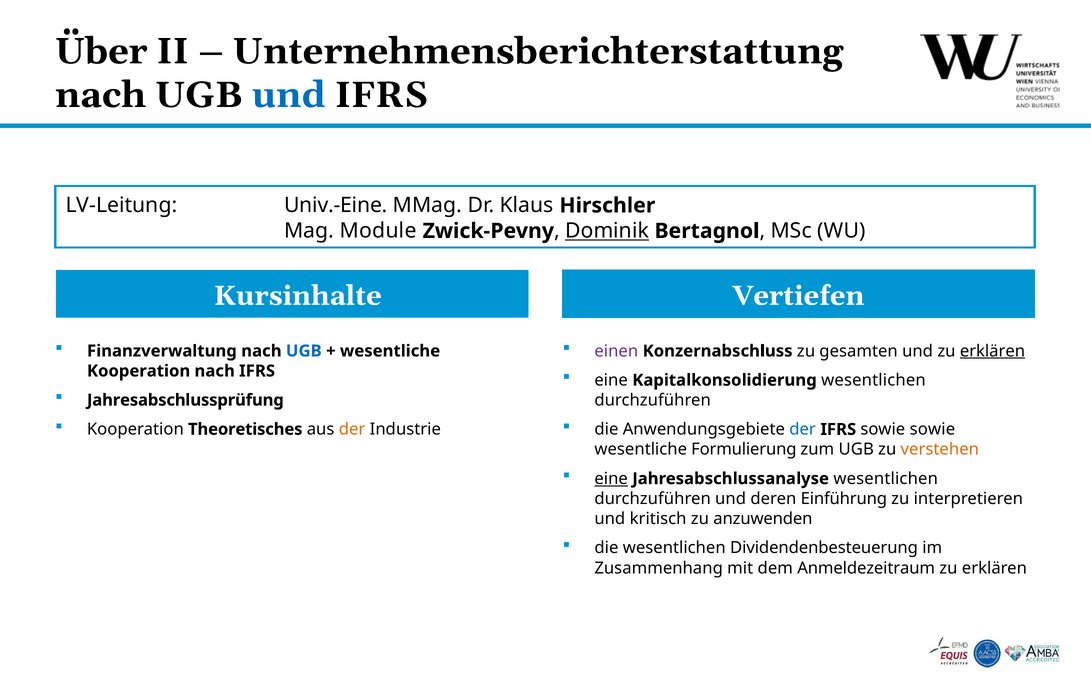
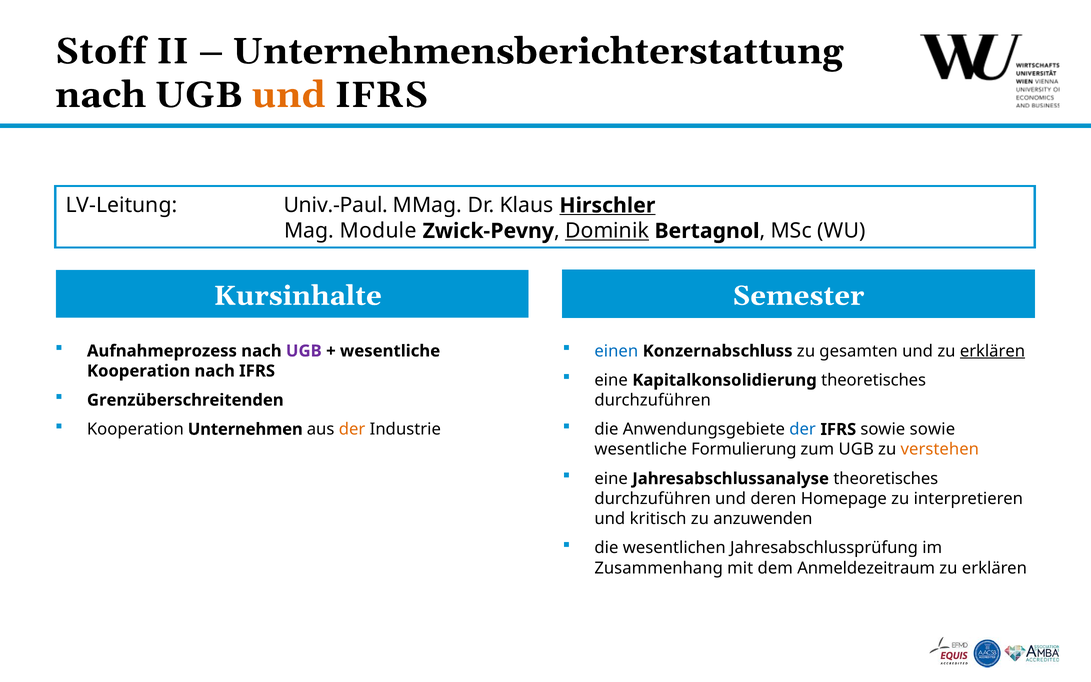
Über: Über -> Stoff (101, 51)
und colour: blue -> orange (289, 95)
Univ.-Eine: Univ.-Eine -> Univ.-Paul (336, 205)
Hirschler underline: none -> present (607, 205)
Vertiefen: Vertiefen -> Semester (798, 296)
Finanzverwaltung: Finanzverwaltung -> Aufnahmeprozess (162, 351)
UGB colour: blue -> purple (304, 351)
einen colour: purple -> blue (616, 351)
Kapitalkonsolidierung wesentlichen: wesentlichen -> theoretisches (874, 380)
Jahresabschlussprüfung: Jahresabschlussprüfung -> Grenzüberschreitenden (185, 400)
Theoretisches: Theoretisches -> Unternehmen (245, 429)
eine underline: present -> none (611, 479)
Jahresabschlussanalyse wesentlichen: wesentlichen -> theoretisches (886, 479)
Einführung: Einführung -> Homepage (844, 499)
Dividendenbesteuerung: Dividendenbesteuerung -> Jahresabschlussprüfung (824, 548)
